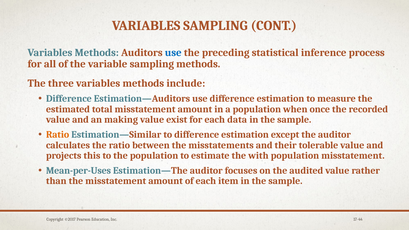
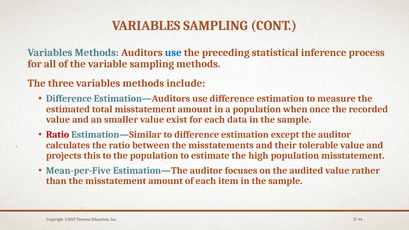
making: making -> smaller (121, 120)
Ratio colour: orange -> red (58, 135)
with: with -> high (258, 156)
Mean-per-Uses: Mean-per-Uses -> Mean-per-Five (78, 171)
